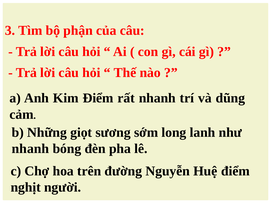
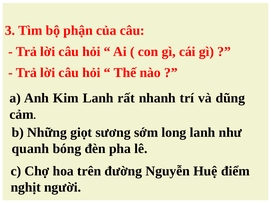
Kim Điểm: Điểm -> Lanh (98, 98)
nhanh: nhanh -> quanh (30, 149)
